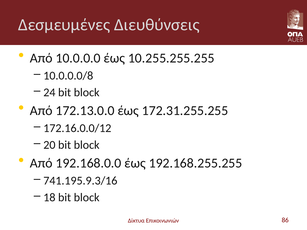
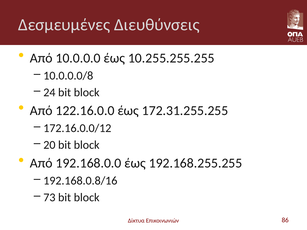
172.13.0.0: 172.13.0.0 -> 122.16.0.0 (85, 111)
741.195.9.3/16: 741.195.9.3/16 -> 192.168.0.8/16 (80, 181)
18: 18 -> 73 (49, 198)
